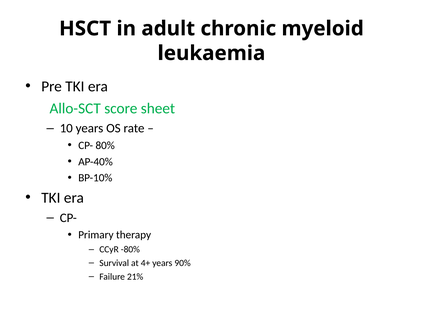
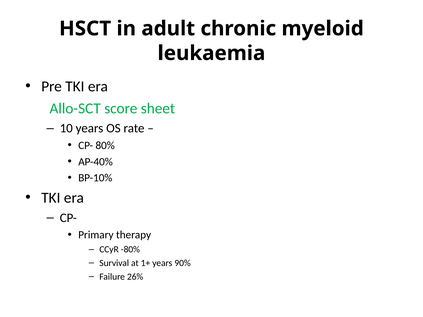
4+: 4+ -> 1+ (146, 263)
21%: 21% -> 26% (135, 277)
